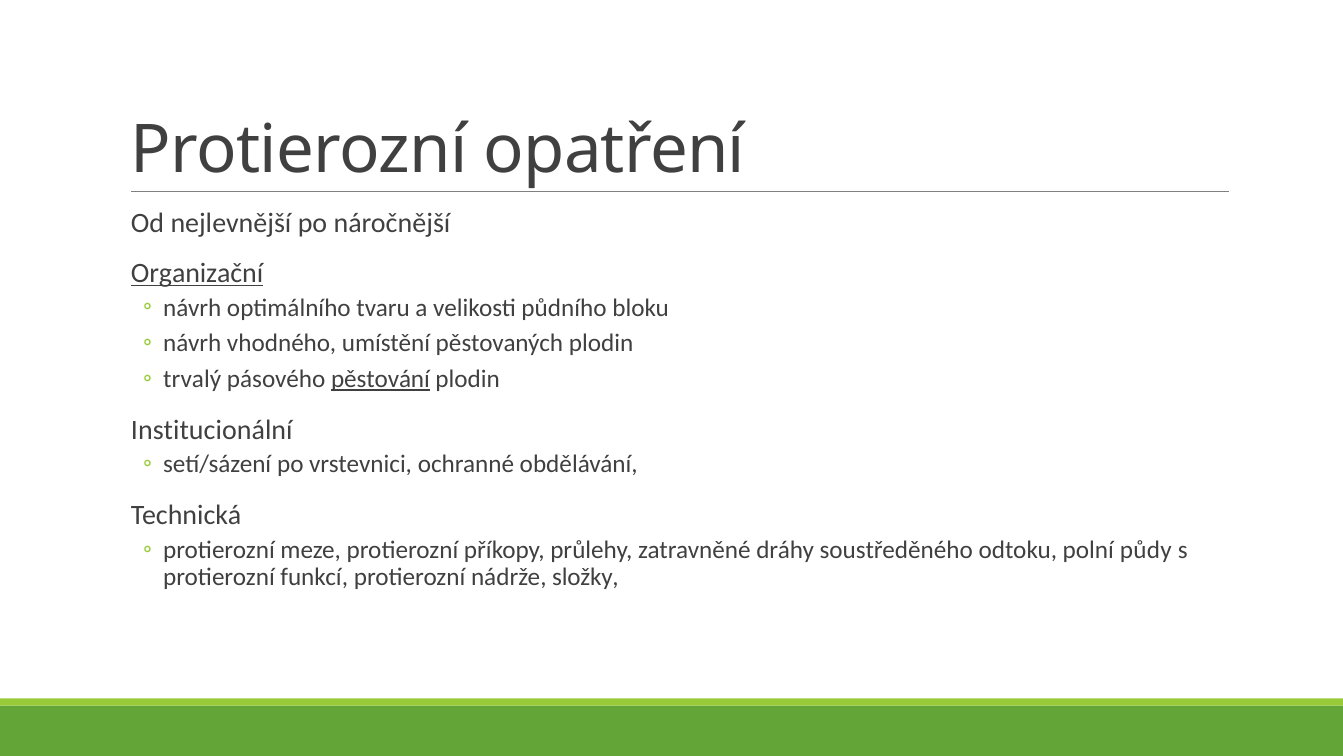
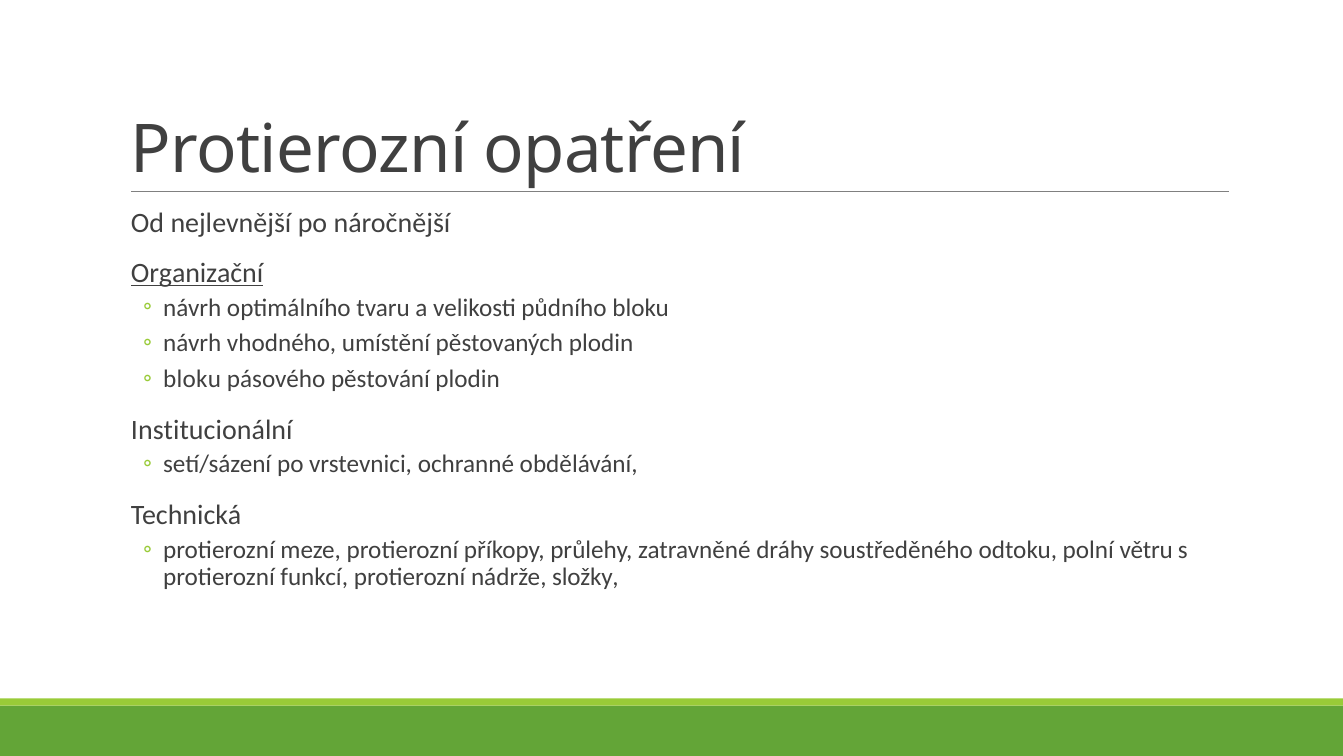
trvalý: trvalý -> bloku (192, 379)
pěstování underline: present -> none (380, 379)
půdy: půdy -> větru (1146, 550)
